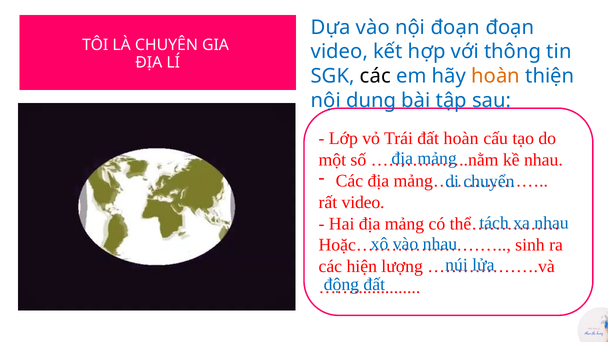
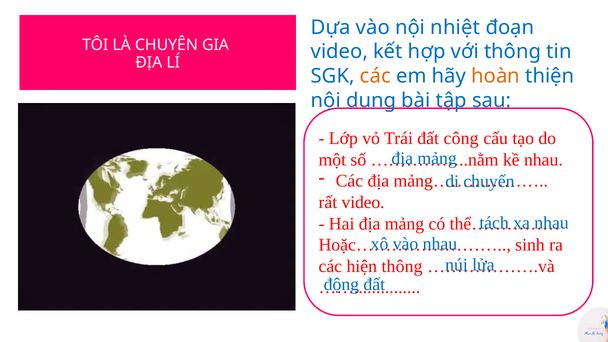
nội đoạn: đoạn -> nhiệt (455, 27)
các colour: black -> orange (375, 76)
đất hoàn: hoàn -> công (461, 139)
hiện lượng: lượng -> thông (402, 266)
